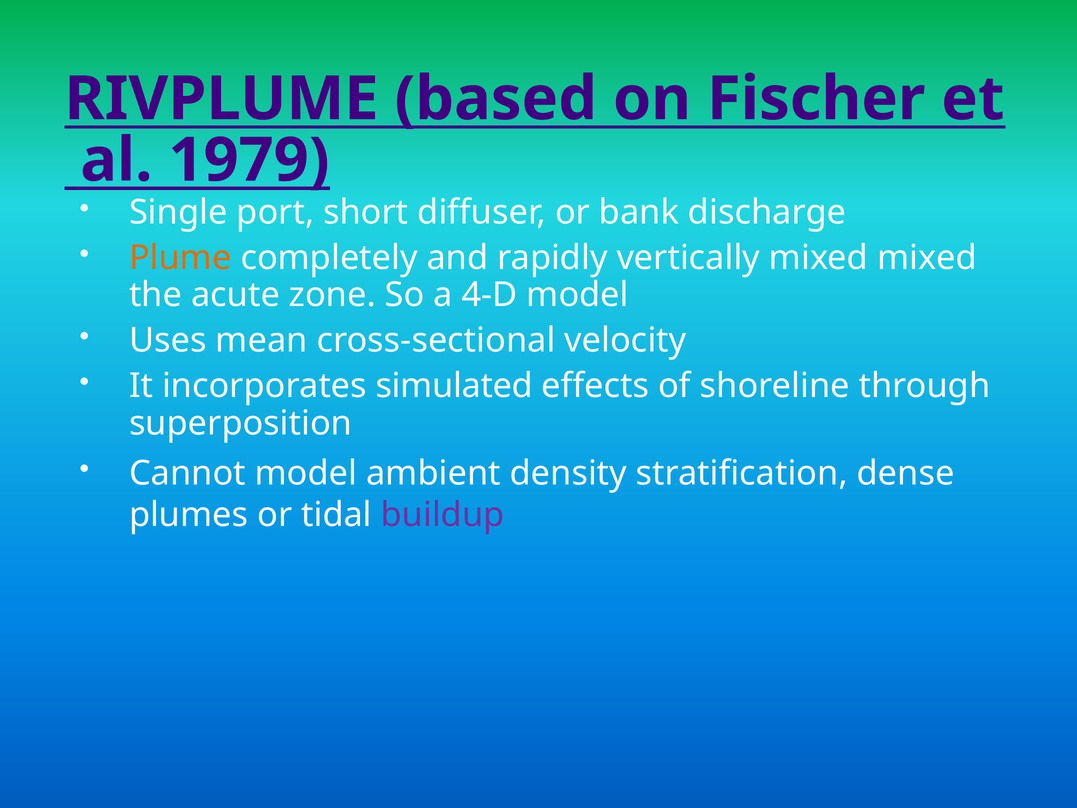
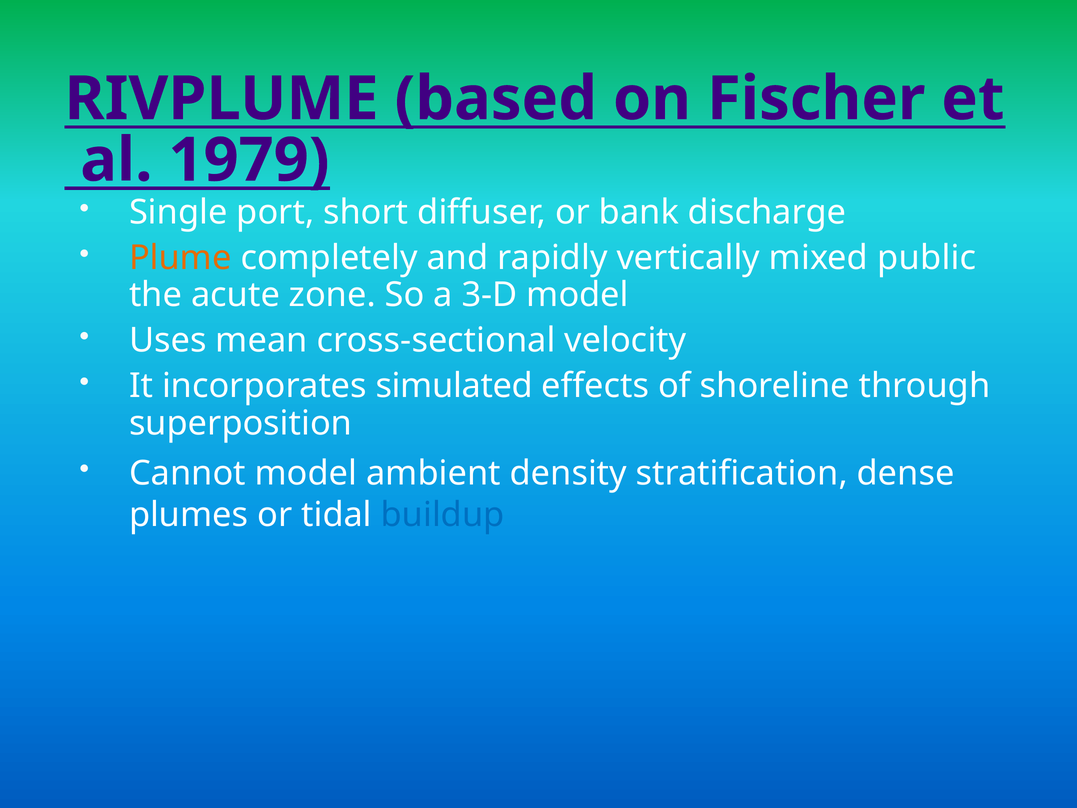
mixed mixed: mixed -> public (927, 258)
4-D: 4-D -> 3-D (489, 295)
buildup colour: purple -> blue (443, 515)
